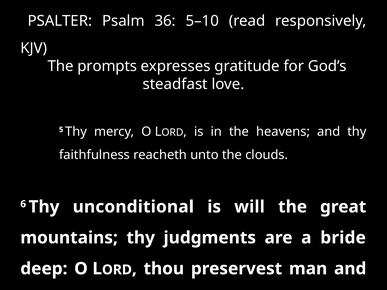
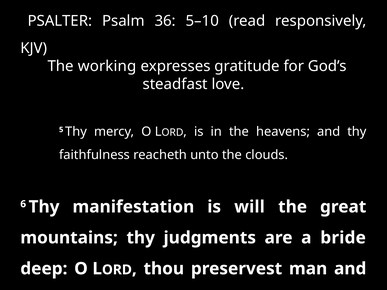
prompts: prompts -> working (107, 66)
unconditional: unconditional -> manifestation (133, 207)
